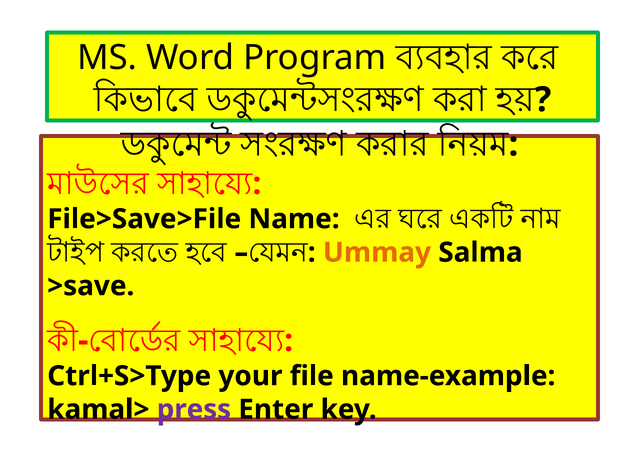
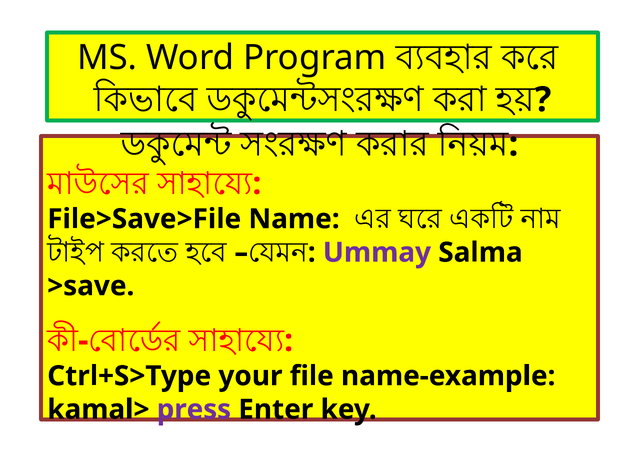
Ummay colour: orange -> purple (377, 252)
